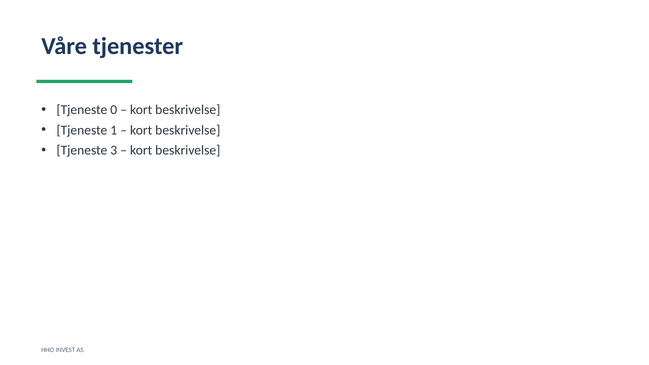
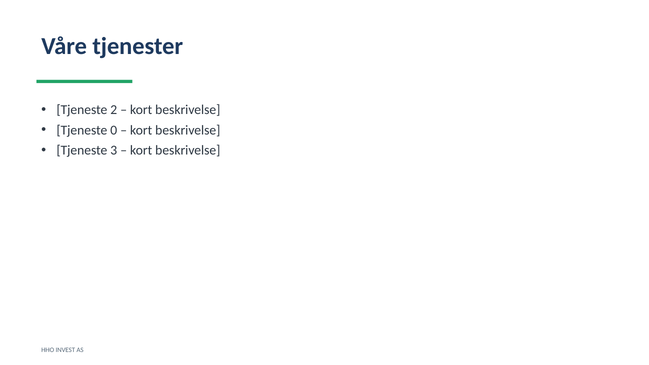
0: 0 -> 2 (114, 110)
1: 1 -> 0 (114, 130)
